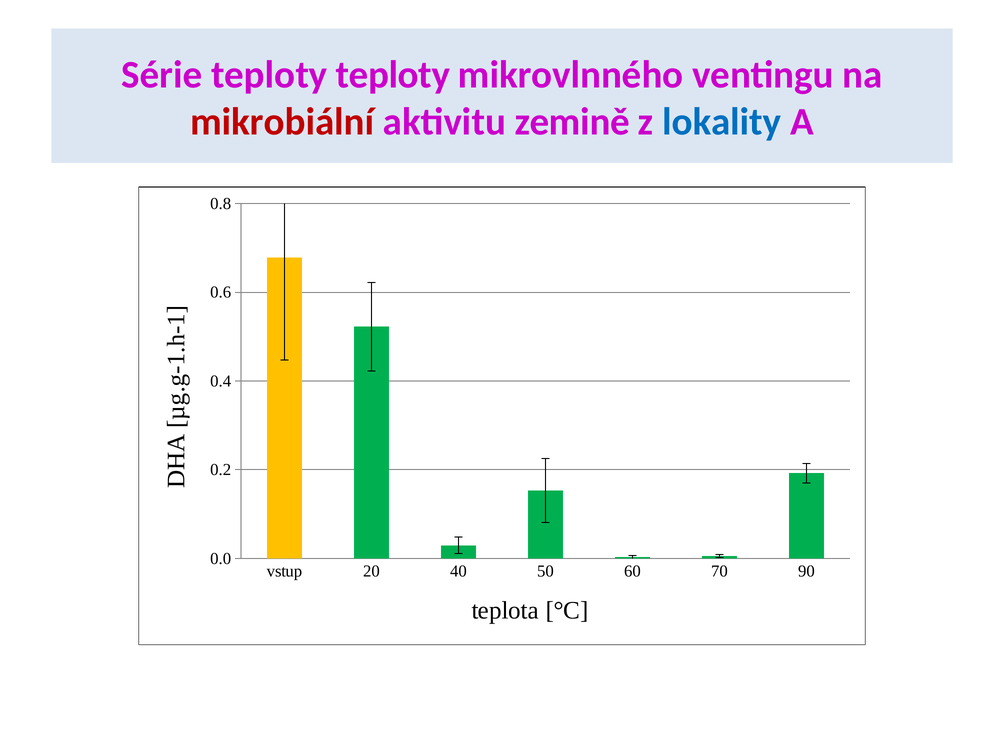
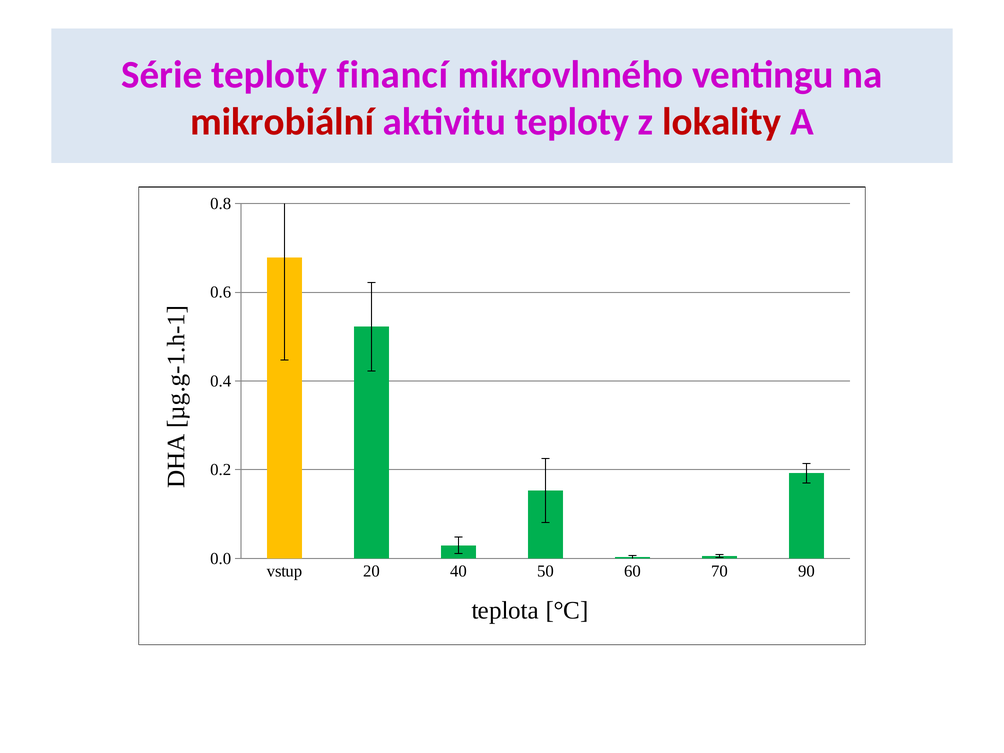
teploty teploty: teploty -> financí (392, 75)
aktivitu zemině: zemině -> teploty (572, 122)
lokality colour: blue -> red (722, 122)
